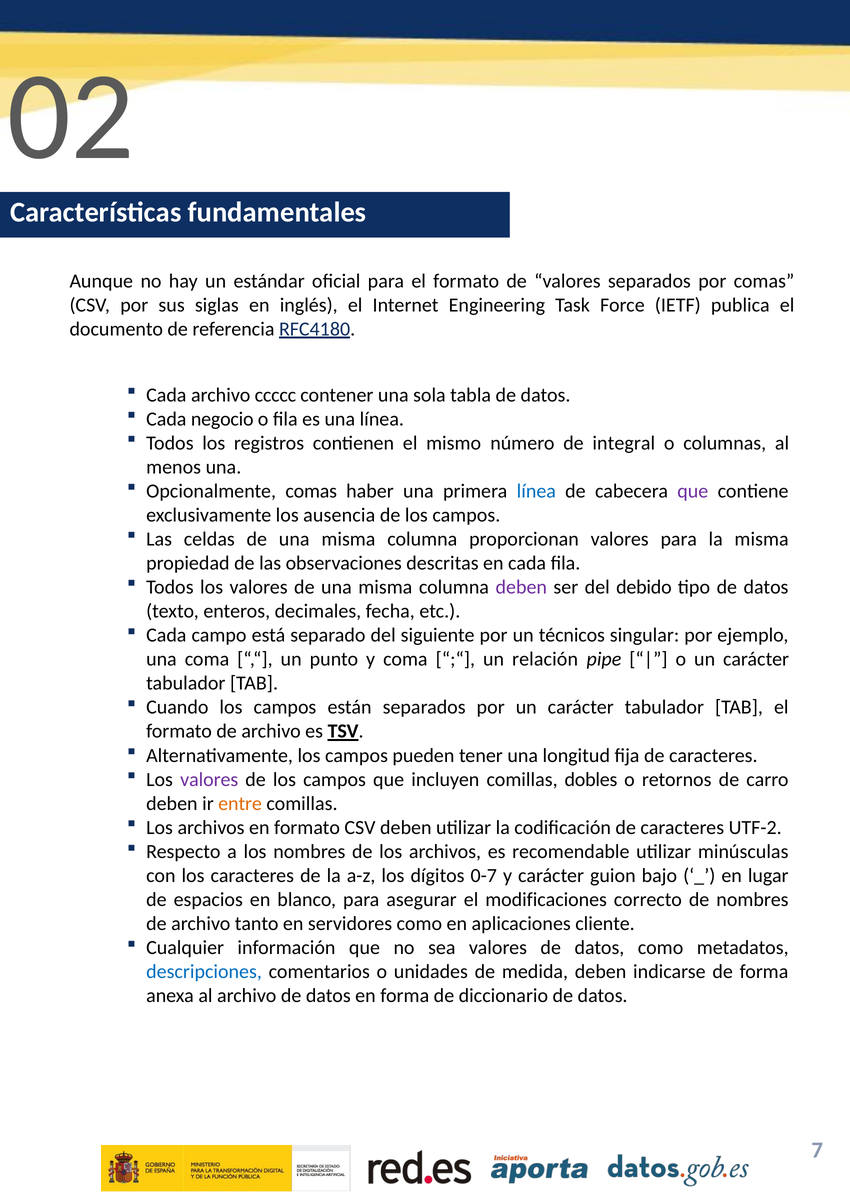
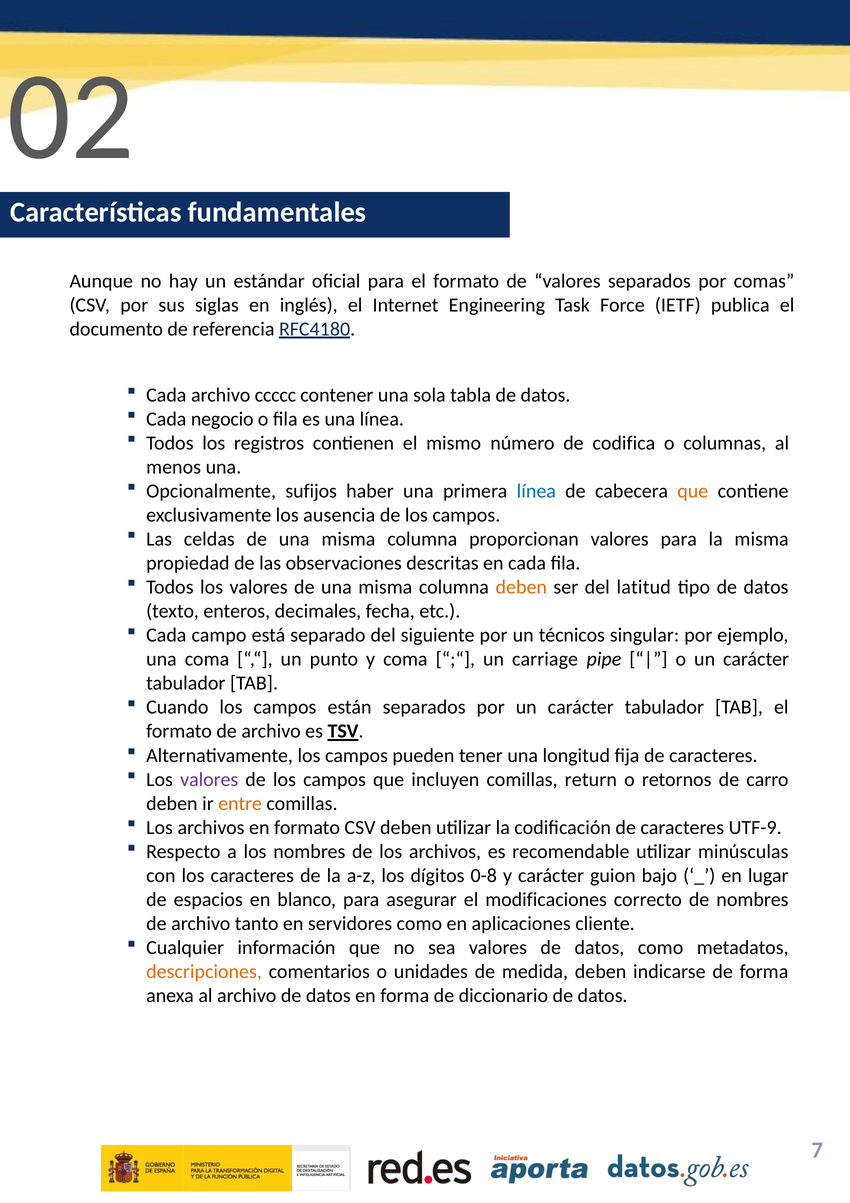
integral: integral -> codifica (624, 443)
Opcionalmente comas: comas -> sufijos (311, 491)
que colour: purple -> orange (693, 491)
deben colour: purple -> orange (521, 587)
debido: debido -> latitud (644, 587)
relación: relación -> carriage (545, 659)
dobles: dobles -> return (591, 779)
UTF-2: UTF-2 -> UTF-9 (755, 827)
0-7: 0-7 -> 0-8 (484, 875)
descripciones colour: blue -> orange (204, 971)
